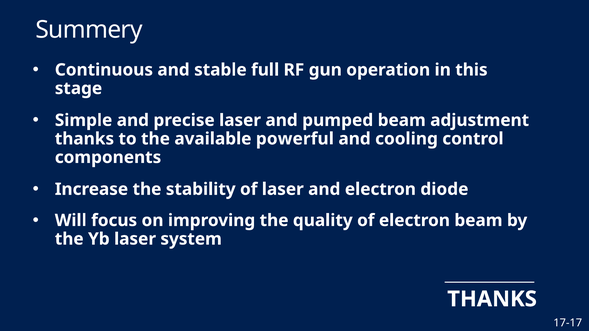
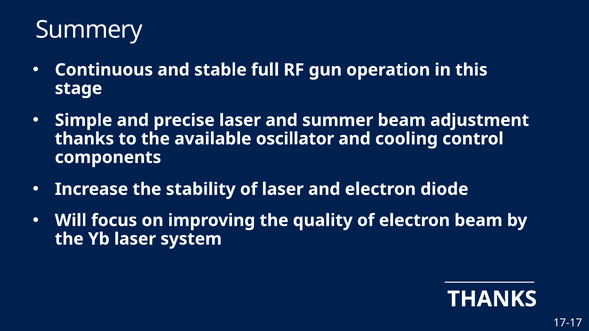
pumped: pumped -> summer (338, 120)
powerful: powerful -> oscillator (295, 139)
